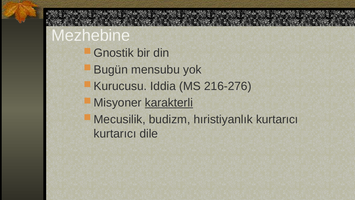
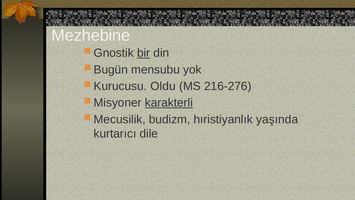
bir underline: none -> present (144, 53)
Iddia: Iddia -> Oldu (163, 86)
hıristiyanlık kurtarıcı: kurtarıcı -> yaşında (277, 119)
